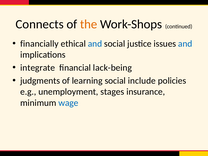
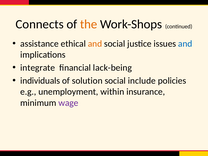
financially: financially -> assistance (39, 44)
and colour: blue -> orange (95, 44)
judgments: judgments -> individuals (40, 81)
learning: learning -> solution (87, 81)
stages: stages -> within (112, 92)
wage colour: blue -> purple (68, 103)
